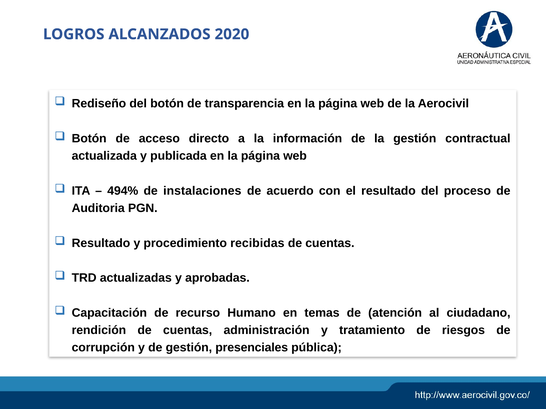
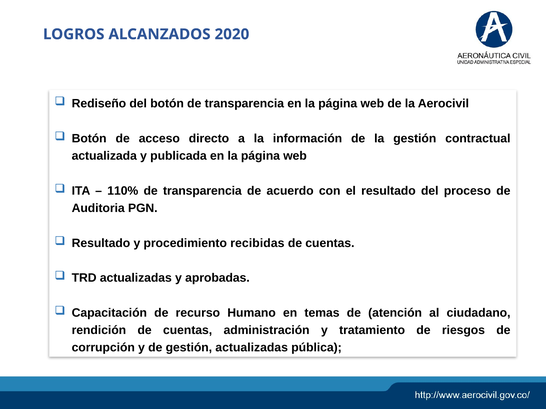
494%: 494% -> 110% (123, 191)
instalaciones: instalaciones -> transparencia (202, 191)
gestión presenciales: presenciales -> actualizadas (252, 348)
